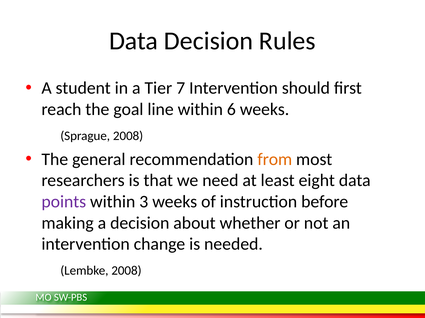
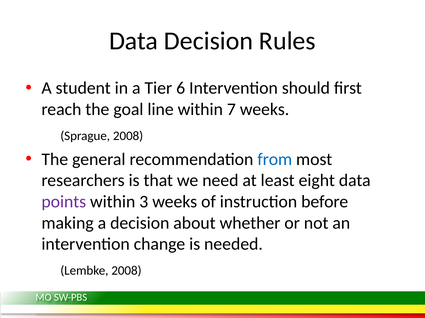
7: 7 -> 6 (181, 88)
6: 6 -> 7 (231, 110)
from colour: orange -> blue (275, 160)
